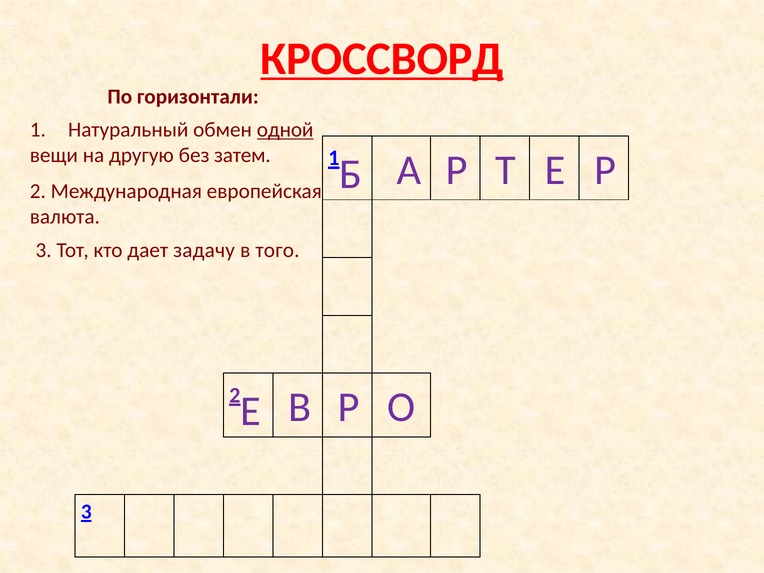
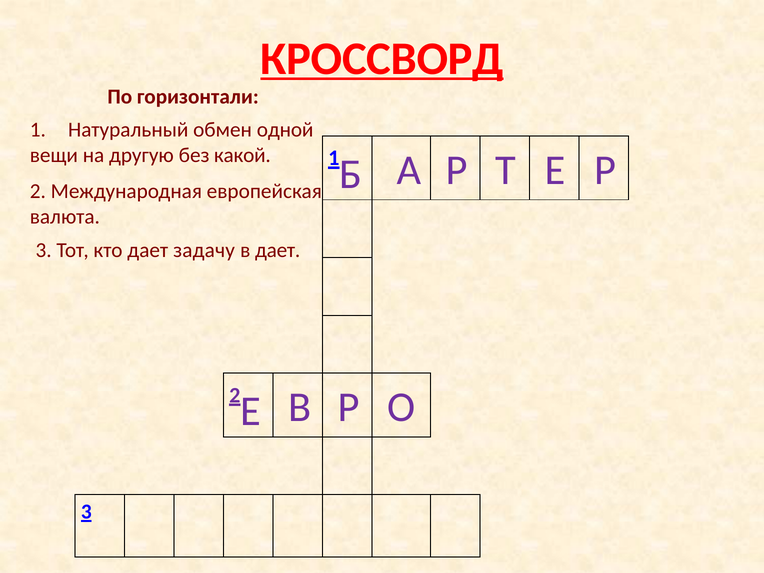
одной underline: present -> none (285, 130)
затем: затем -> какой (242, 155)
в того: того -> дает (278, 250)
